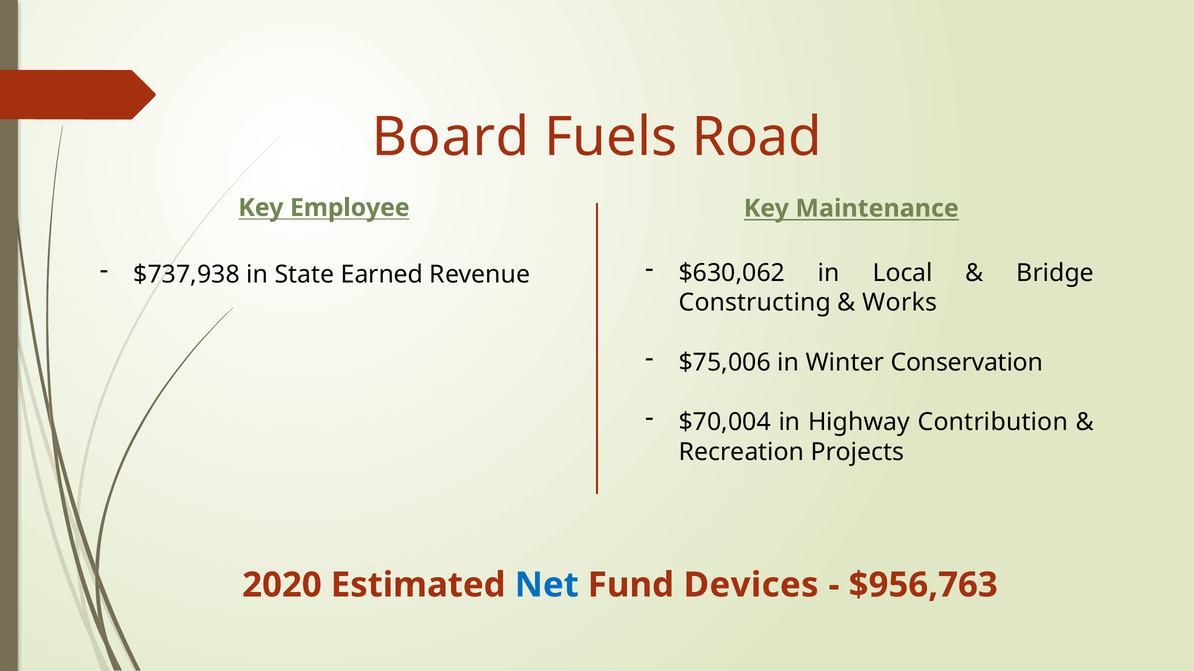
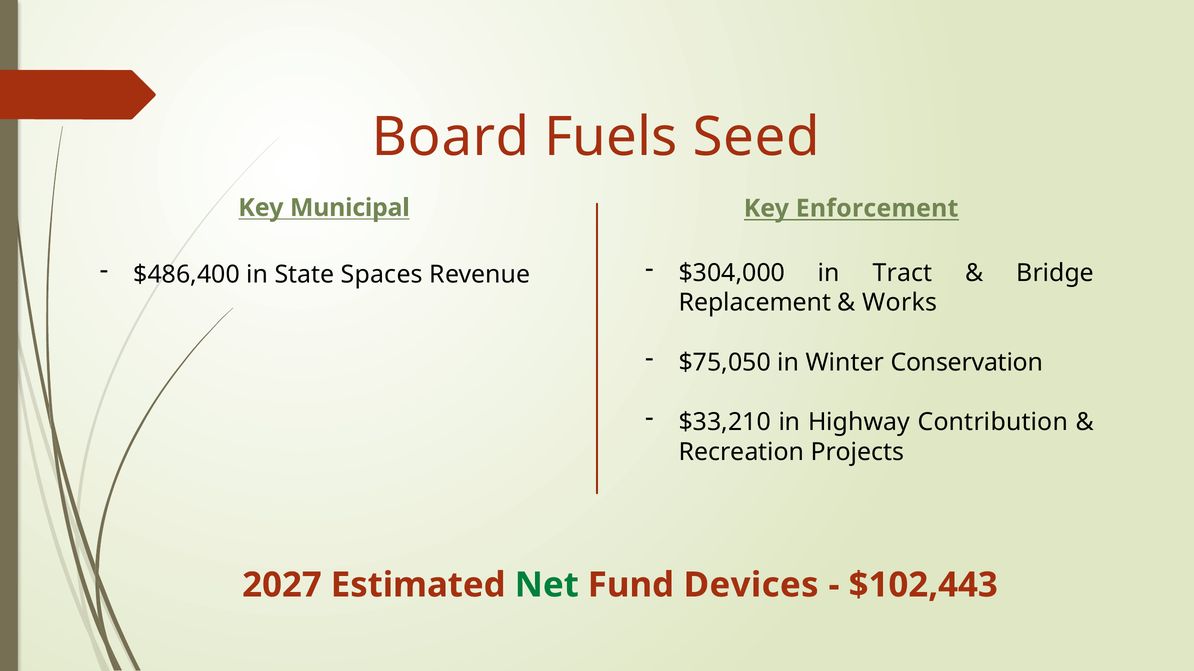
Road: Road -> Seed (756, 137)
Employee: Employee -> Municipal (350, 208)
Maintenance: Maintenance -> Enforcement (877, 209)
$630,062: $630,062 -> $304,000 (732, 273)
Local: Local -> Tract (903, 273)
$737,938: $737,938 -> $486,400 (187, 275)
Earned: Earned -> Spaces (382, 275)
Constructing: Constructing -> Replacement (755, 303)
$75,006: $75,006 -> $75,050 (725, 363)
$70,004: $70,004 -> $33,210 (725, 422)
2020: 2020 -> 2027 (282, 586)
Net colour: blue -> green (547, 586)
$956,763: $956,763 -> $102,443 (923, 586)
